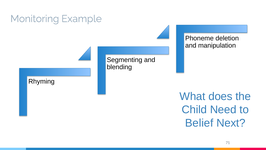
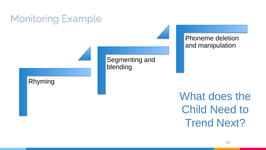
Belief: Belief -> Trend (199, 123)
